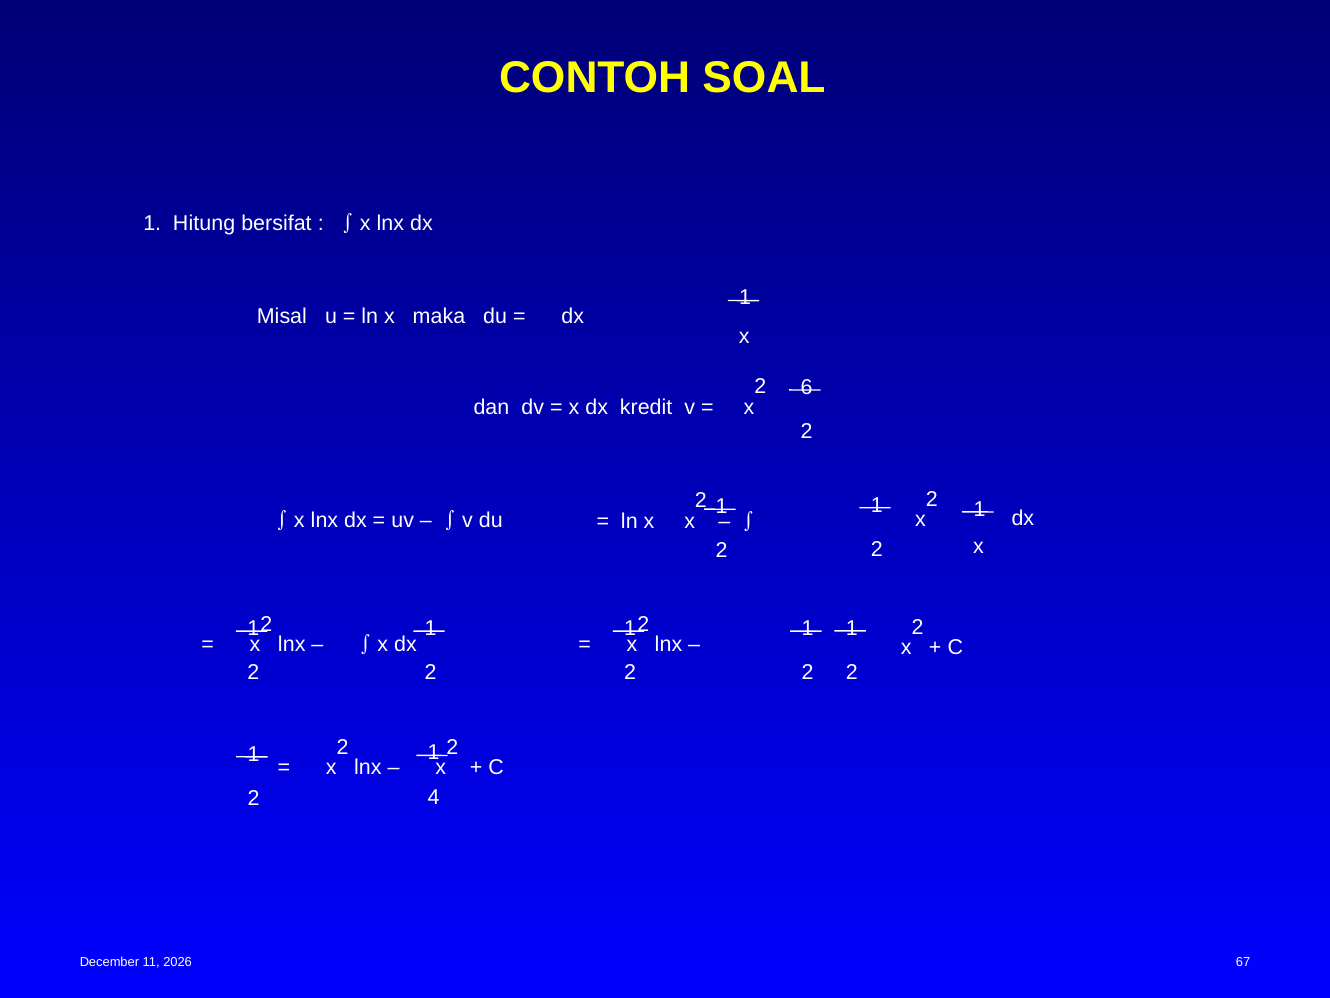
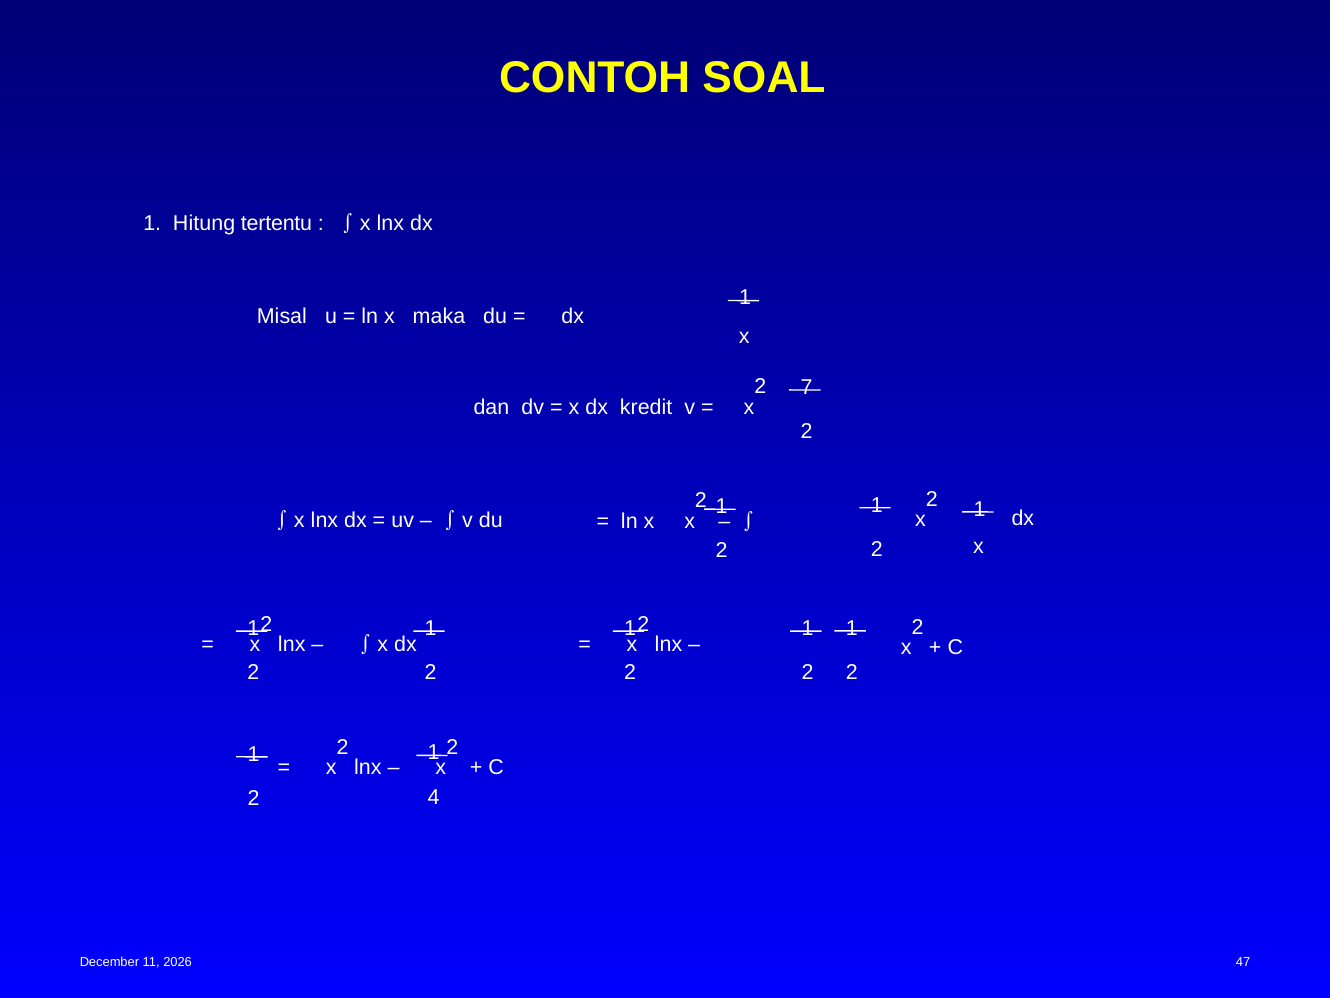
bersifat: bersifat -> tertentu (277, 223)
6: 6 -> 7 (807, 387)
67: 67 -> 47 (1243, 962)
